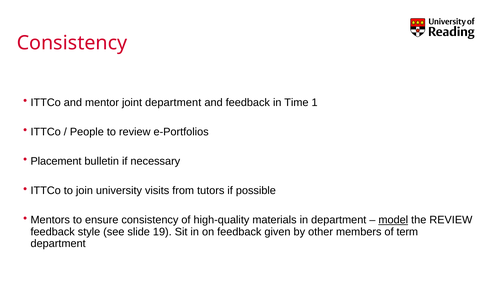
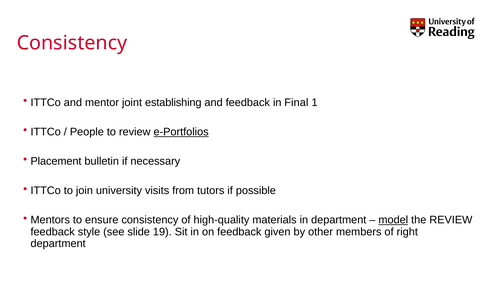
joint department: department -> establishing (173, 102)
Time: Time -> Final (296, 102)
e-Portfolios underline: none -> present (181, 132)
term: term -> right (407, 232)
